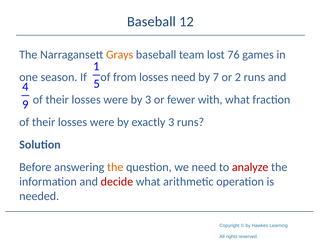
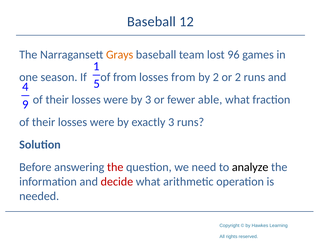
76: 76 -> 96 (233, 55)
losses need: need -> from (183, 77)
by 7: 7 -> 2 (216, 77)
with: with -> able (210, 100)
the colour: orange -> red (115, 167)
analyze colour: red -> black (250, 167)
